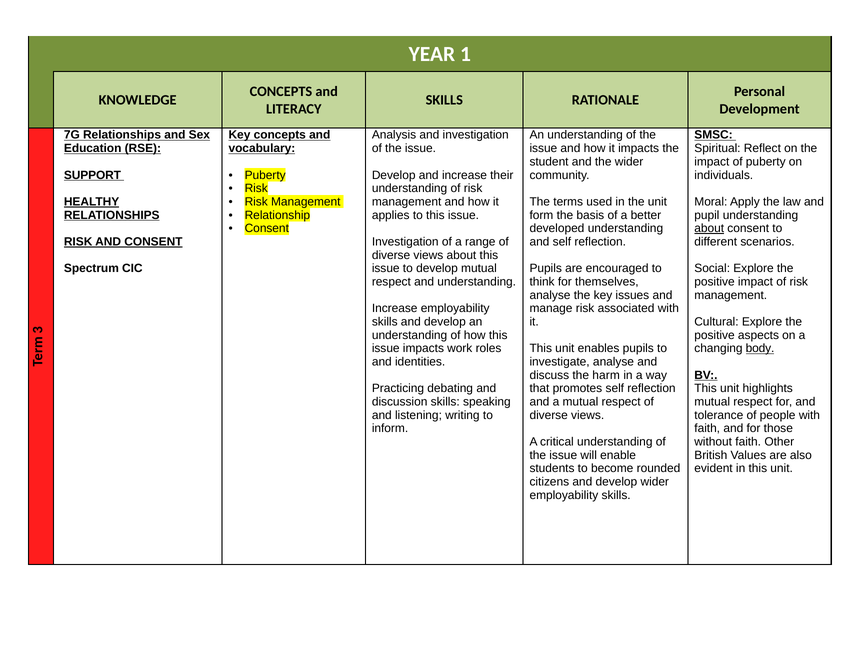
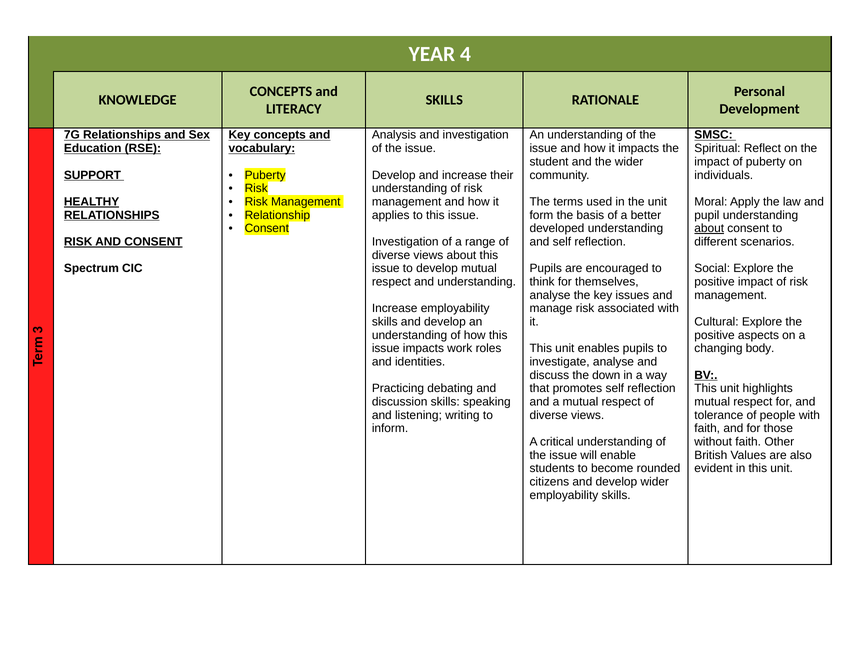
1: 1 -> 4 (465, 54)
body underline: present -> none (760, 348)
harm: harm -> down (606, 375)
